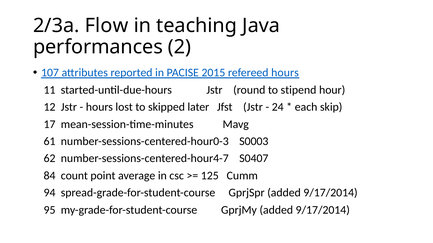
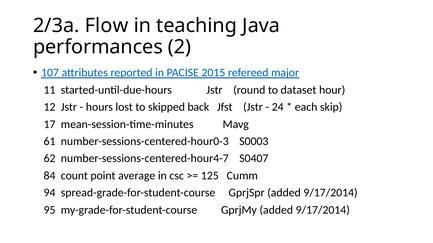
refereed hours: hours -> major (285, 73)
stipend: stipend -> dataset (299, 90)
later: later -> back (198, 107)
